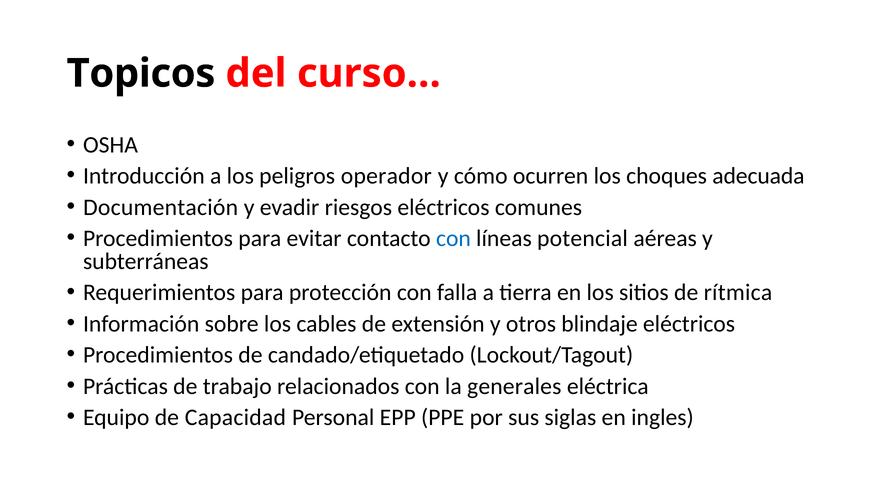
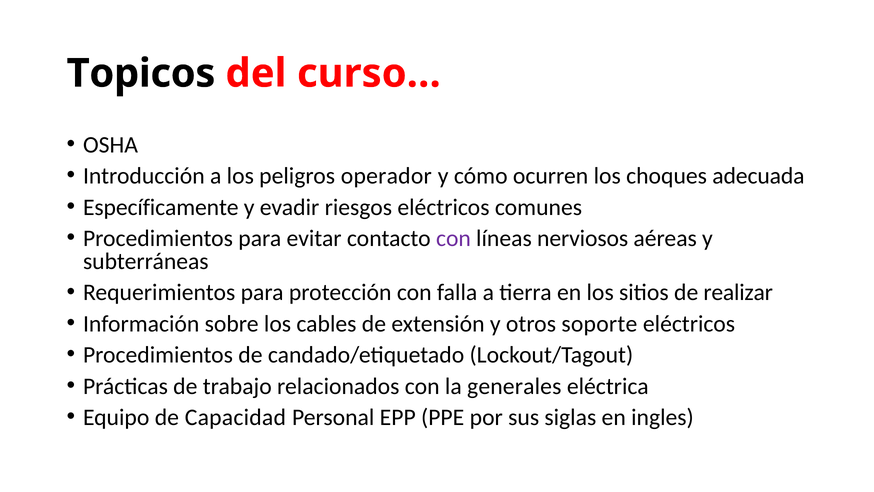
Documentación: Documentación -> Específicamente (161, 207)
con colour: blue -> purple (453, 238)
potencial: potencial -> nerviosos (583, 238)
rítmica: rítmica -> realizar (738, 292)
blindaje: blindaje -> soporte (599, 324)
